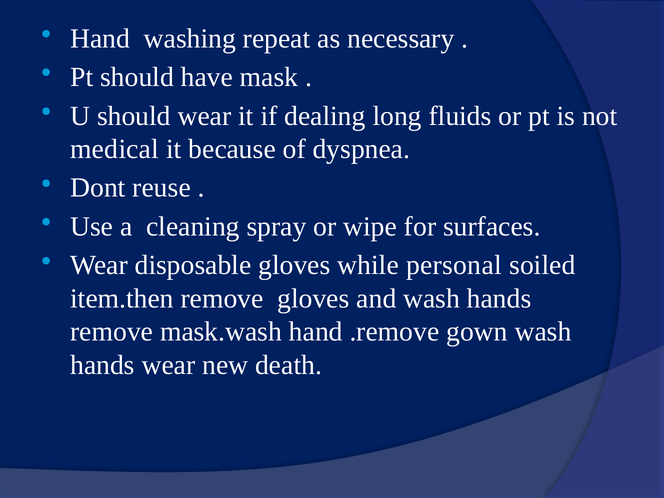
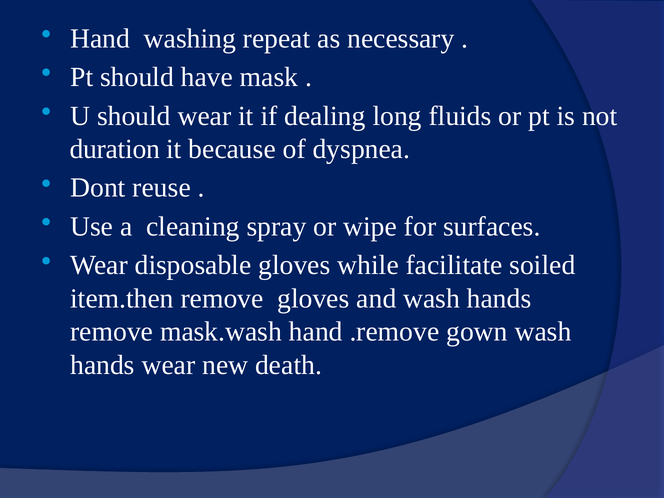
medical: medical -> duration (115, 149)
personal: personal -> facilitate (454, 265)
